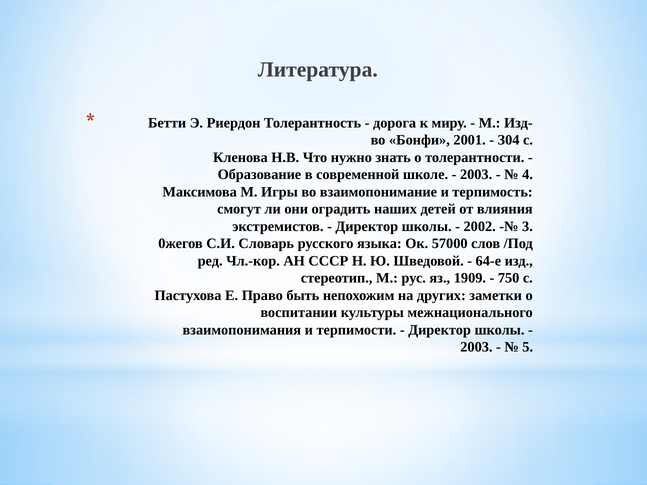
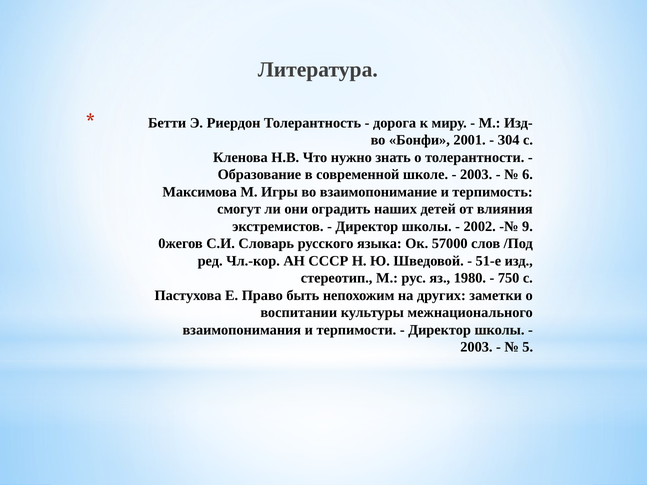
4: 4 -> 6 (528, 175)
3: 3 -> 9 (527, 227)
64-е: 64-е -> 51-е (488, 261)
1909: 1909 -> 1980 (470, 278)
